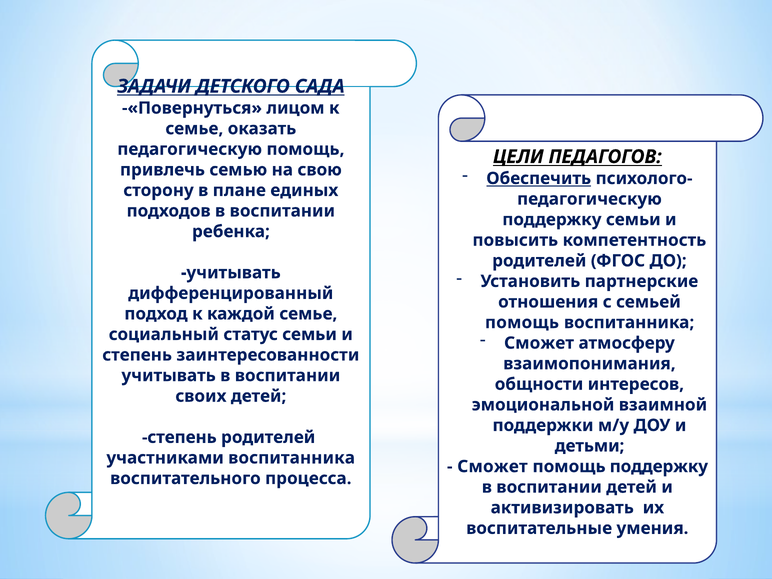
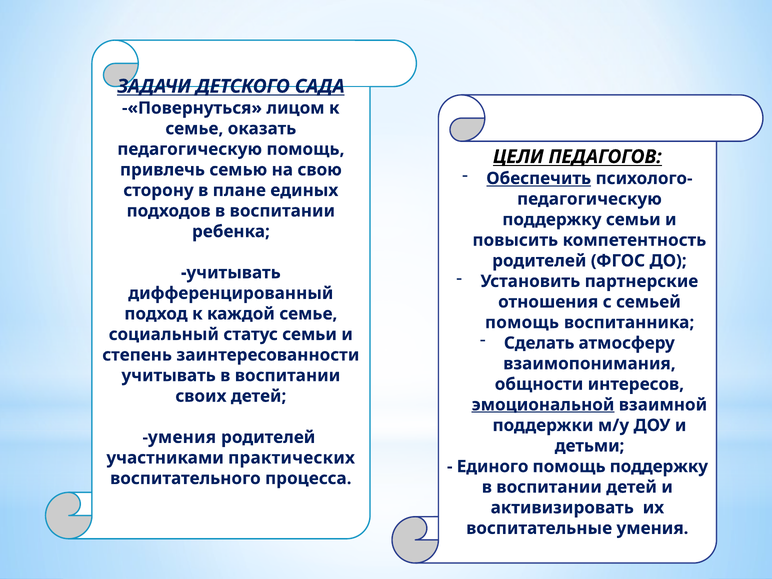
Сможет: Сможет -> Сделать (539, 343)
эмоциональной underline: none -> present (543, 405)
степень: степень -> умения (179, 437)
участниками воспитанника: воспитанника -> практических (292, 458)
Сможет: Сможет -> Единого (493, 467)
